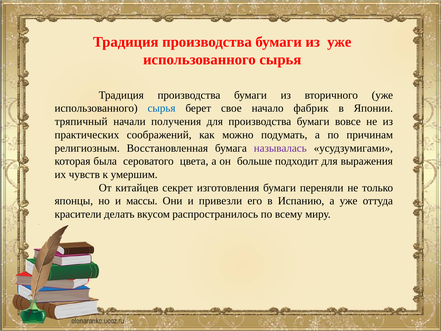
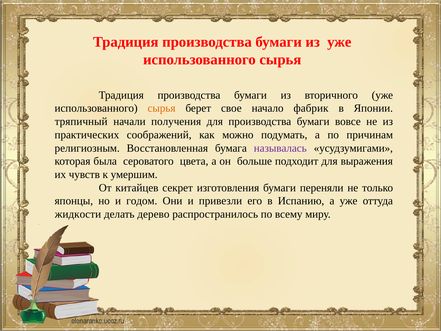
сырья colour: blue -> orange (162, 108)
массы: массы -> годом (142, 201)
красители: красители -> жидкости (78, 214)
вкусом: вкусом -> дерево (153, 214)
